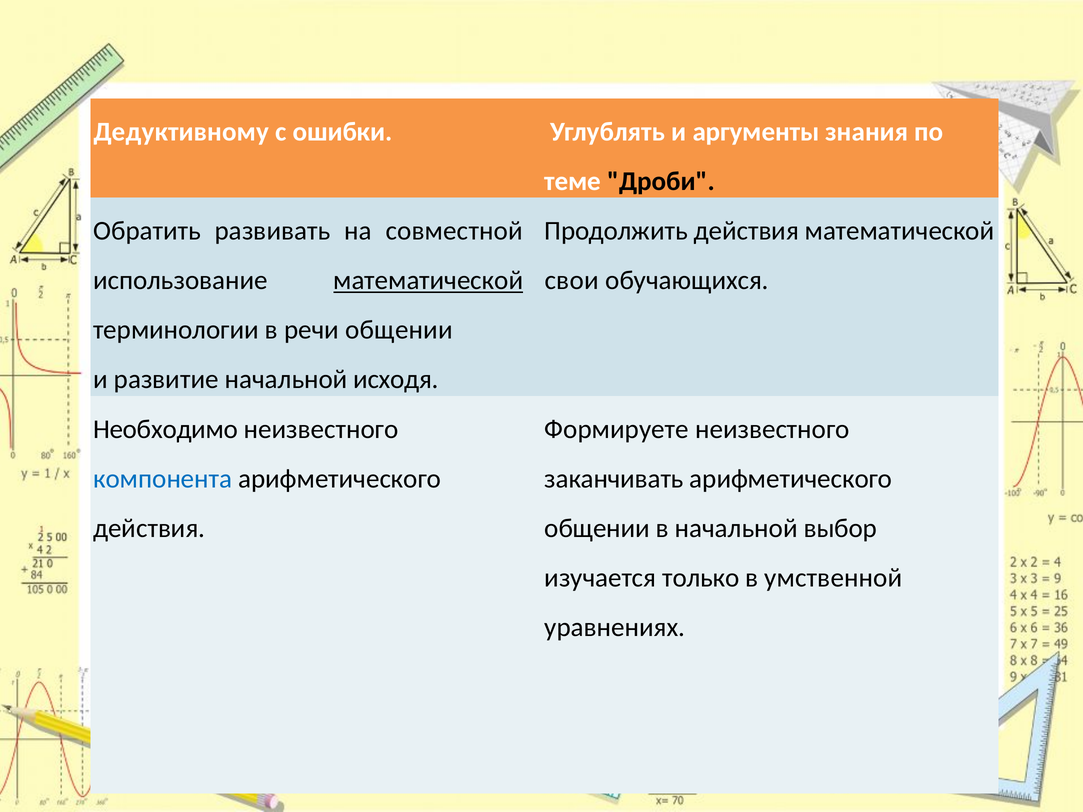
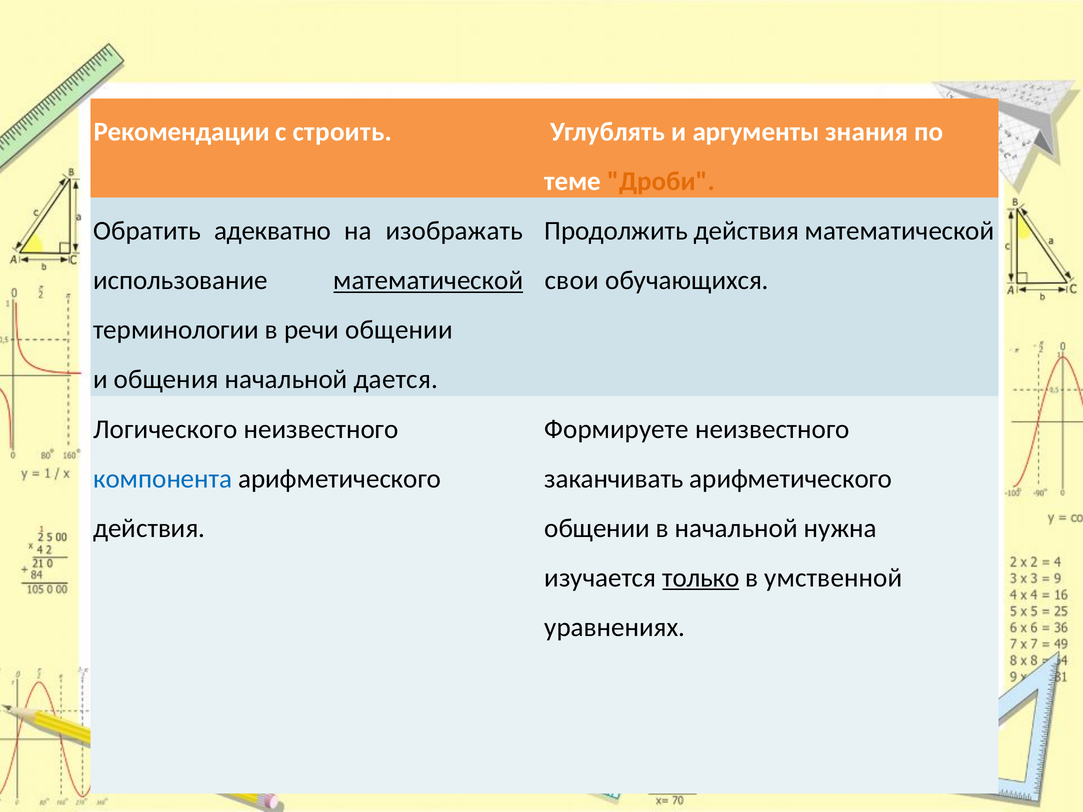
Дедуктивному: Дедуктивному -> Рекомендации (182, 132)
ошибки: ошибки -> строить (342, 132)
Дроби colour: black -> orange (661, 181)
развивать: развивать -> адекватно (273, 231)
совместной: совместной -> изображать (454, 231)
развитие: развитие -> общения (166, 380)
исходя: исходя -> дается (396, 380)
Необходимо: Необходимо -> Логического (165, 429)
выбор: выбор -> нужна (840, 528)
только underline: none -> present (701, 578)
